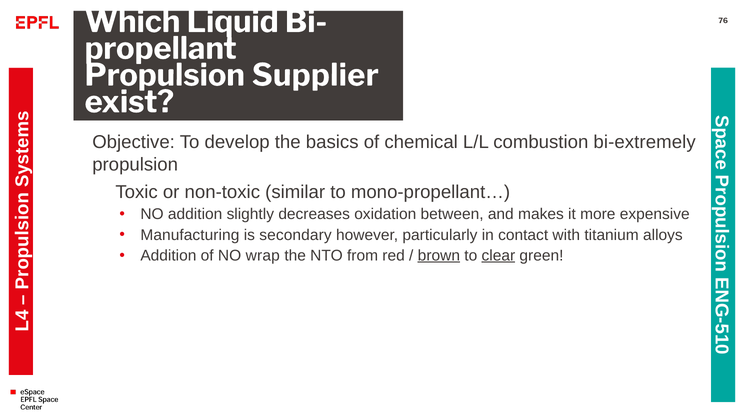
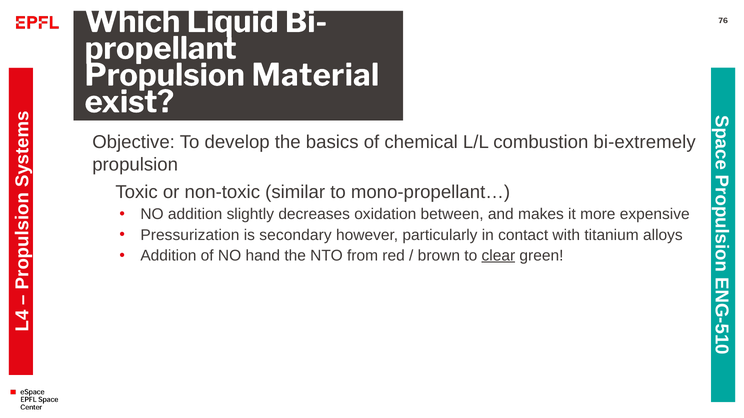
Supplier: Supplier -> Material (315, 75)
Manufacturing: Manufacturing -> Pressurization (190, 235)
wrap: wrap -> hand (263, 256)
brown underline: present -> none (439, 256)
